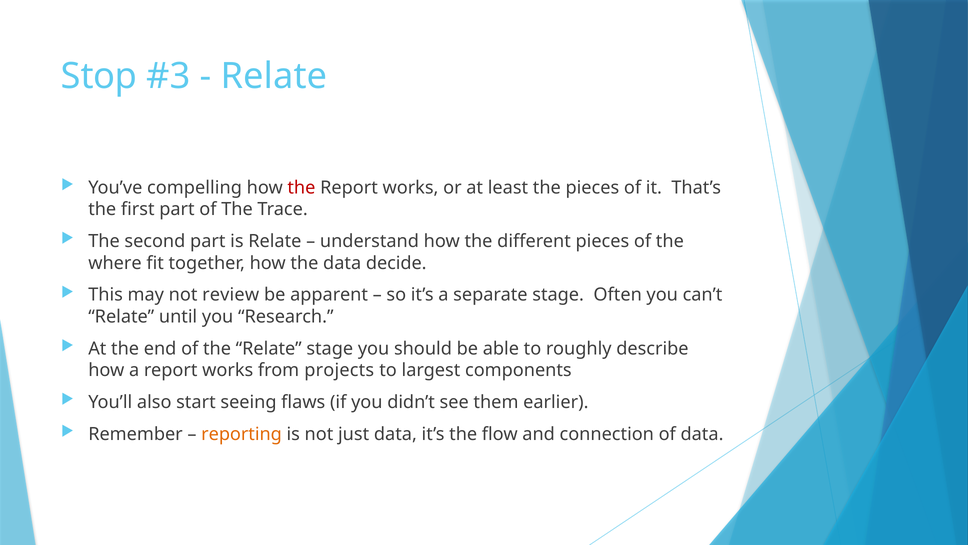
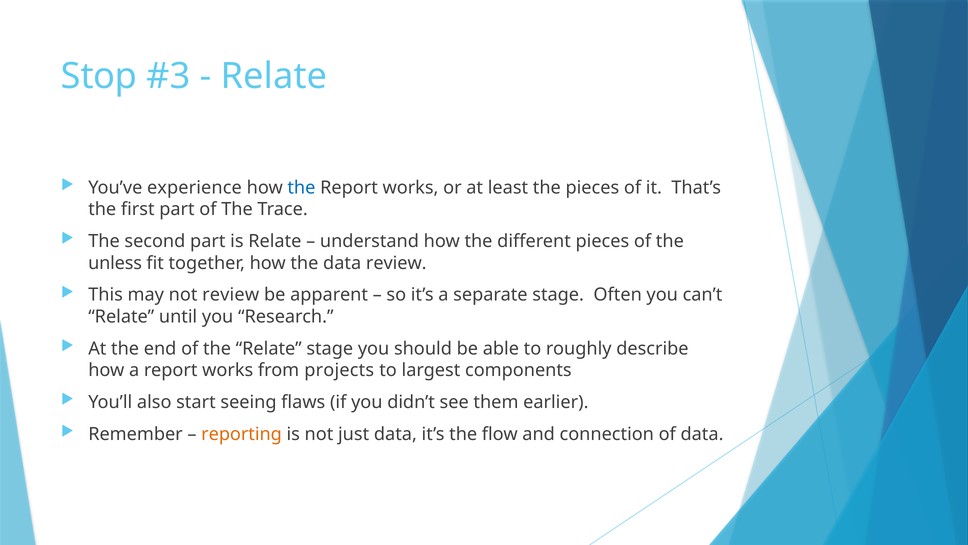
compelling: compelling -> experience (194, 187)
the colour: red -> blue (301, 187)
where: where -> unless (115, 263)
data decide: decide -> review (396, 263)
